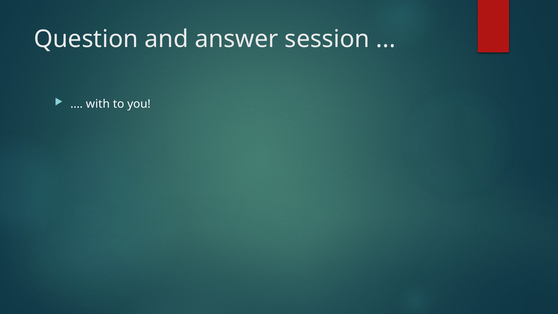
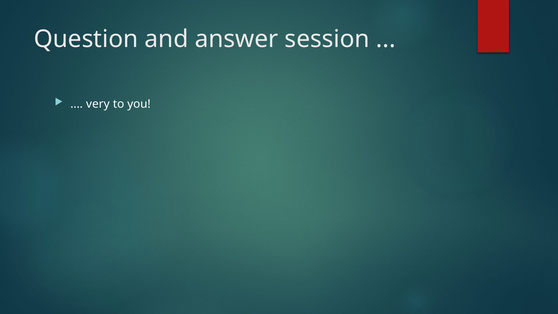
with: with -> very (98, 104)
